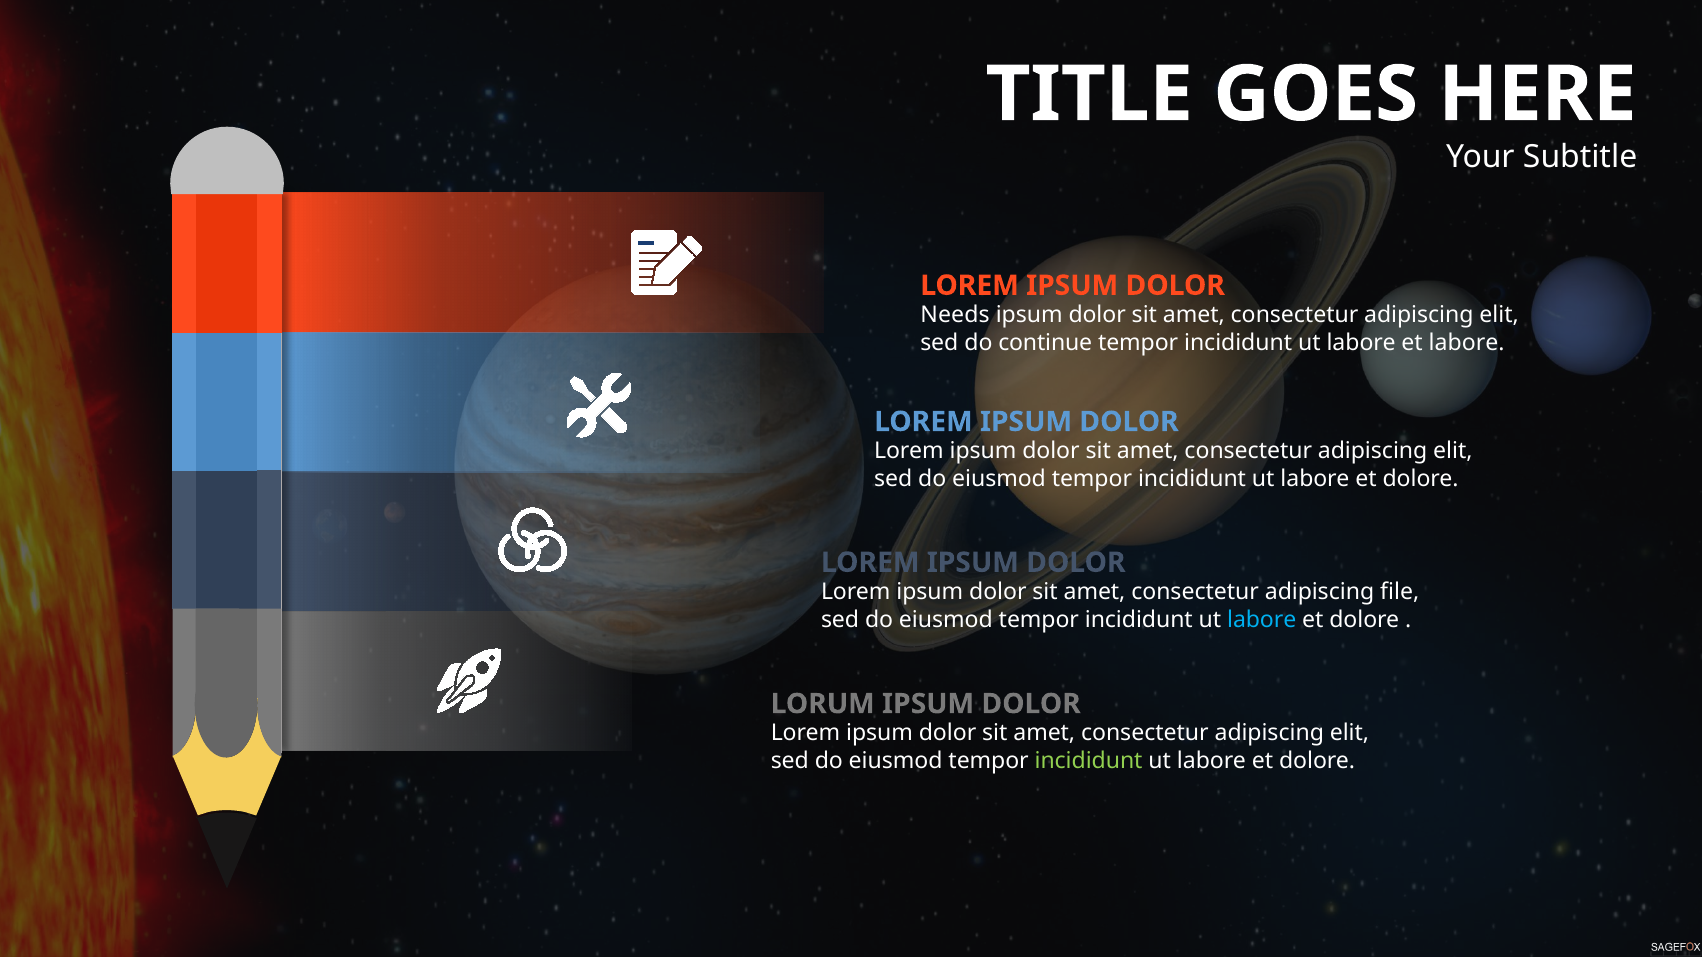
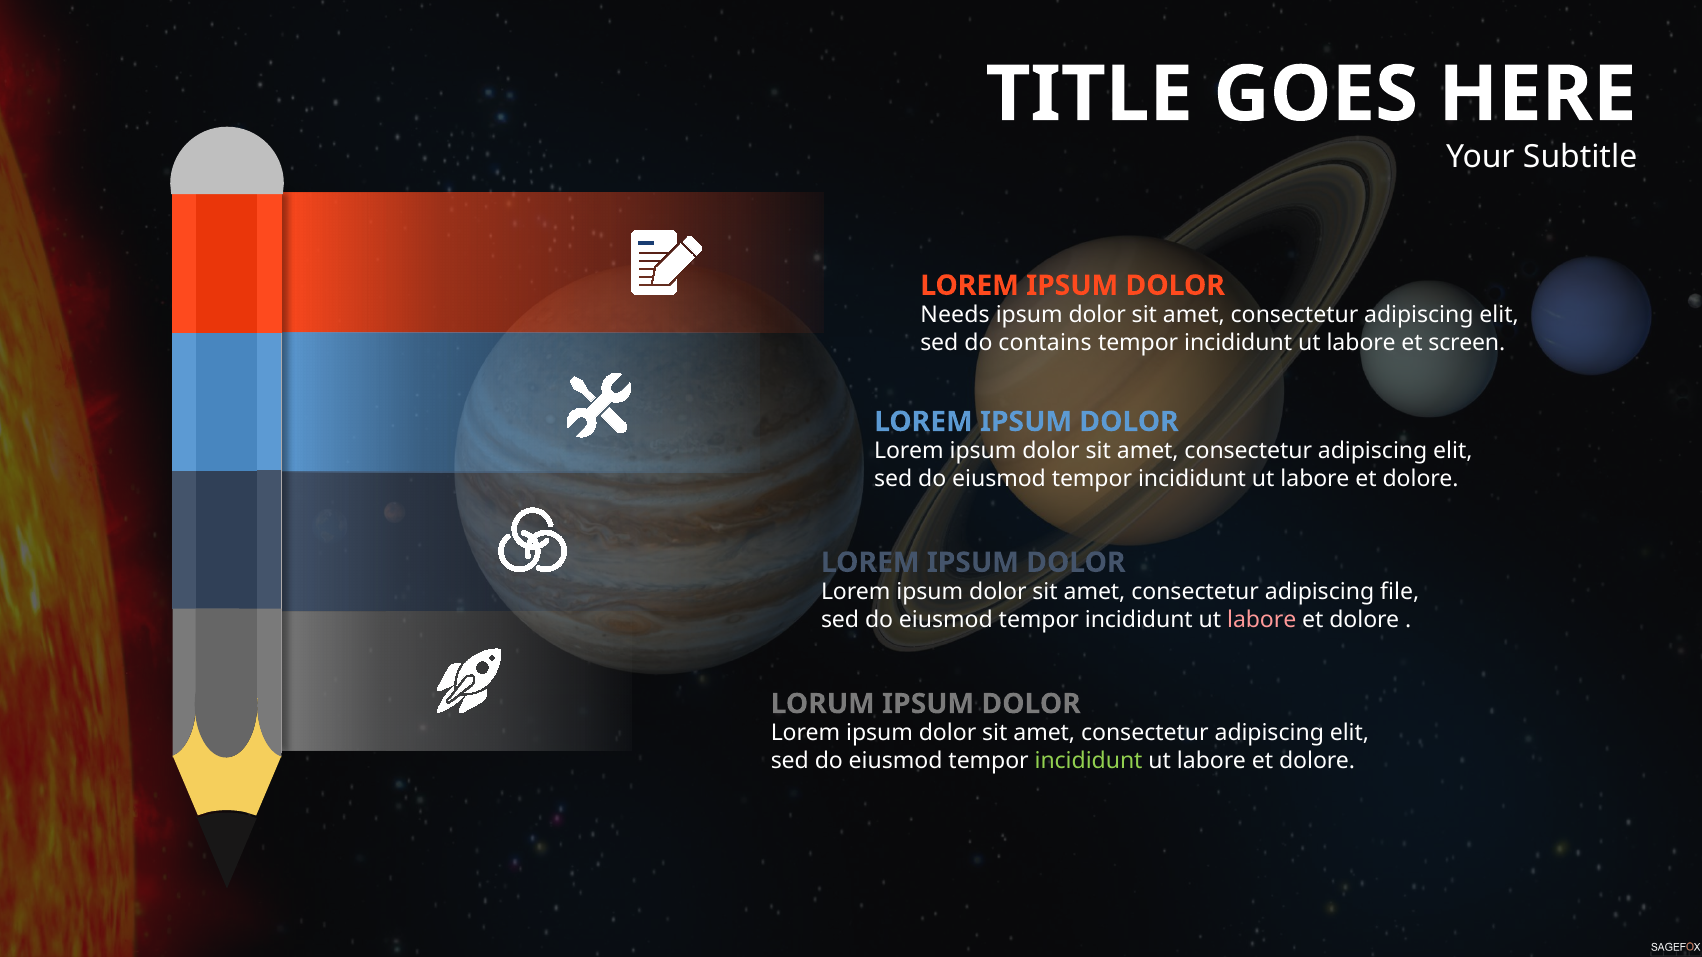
continue: continue -> contains (1045, 343)
et labore: labore -> screen (1467, 343)
labore colour: light blue -> pink (1262, 620)
